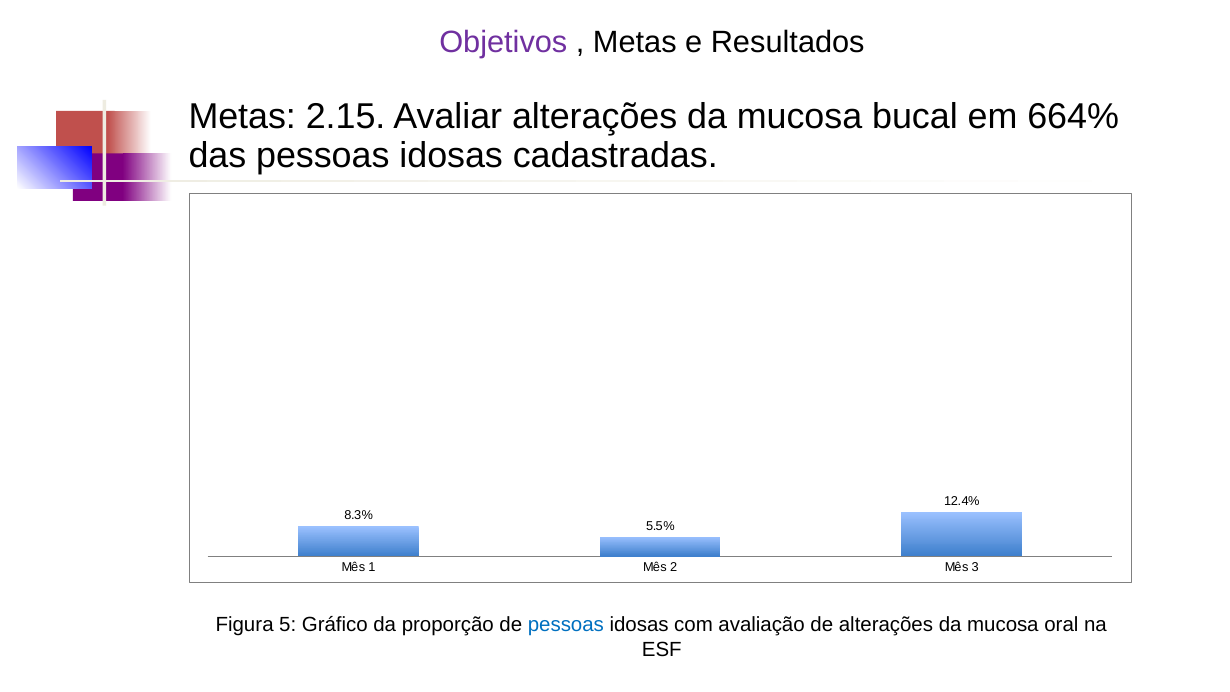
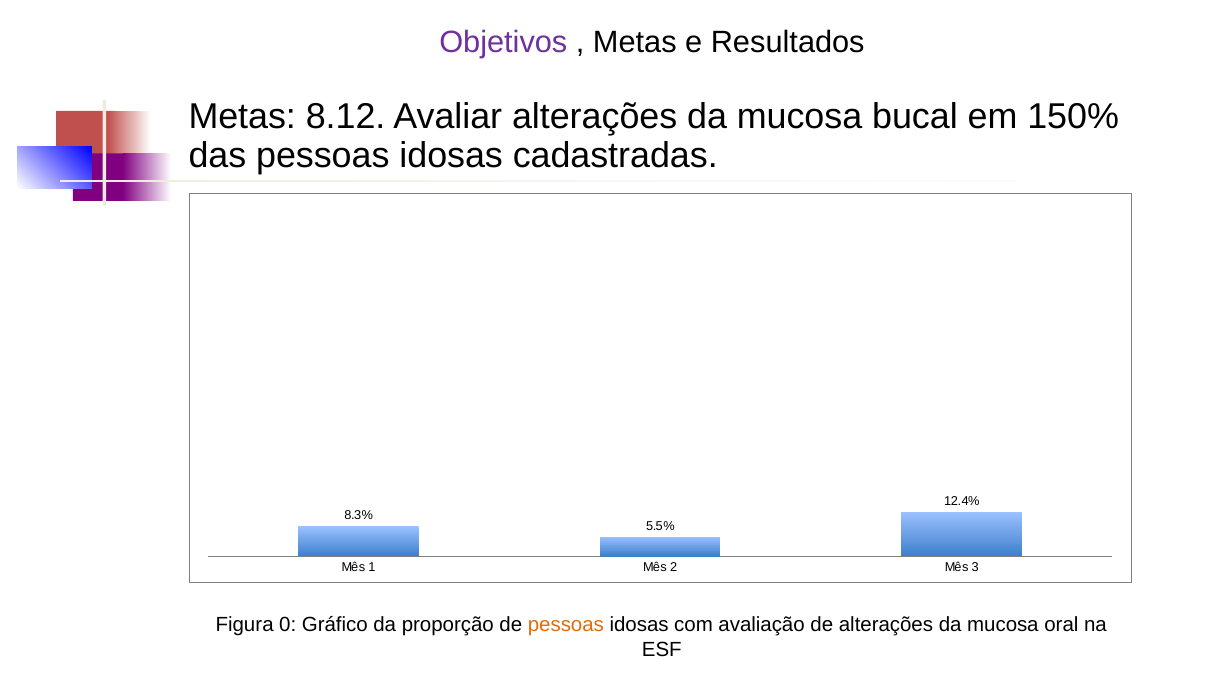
2.15: 2.15 -> 8.12 (346, 117)
664%: 664% -> 150% (1073, 117)
5: 5 -> 0 (288, 625)
pessoas colour: blue -> orange (566, 625)
